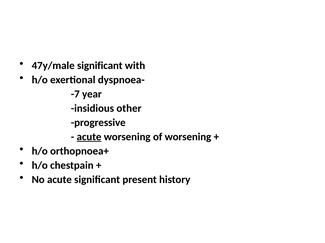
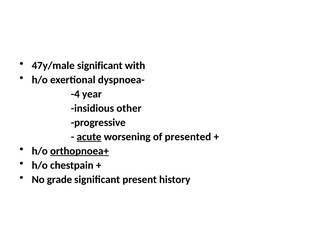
-7: -7 -> -4 (75, 94)
of worsening: worsening -> presented (188, 137)
orthopnoea+ underline: none -> present (80, 152)
No acute: acute -> grade (59, 180)
